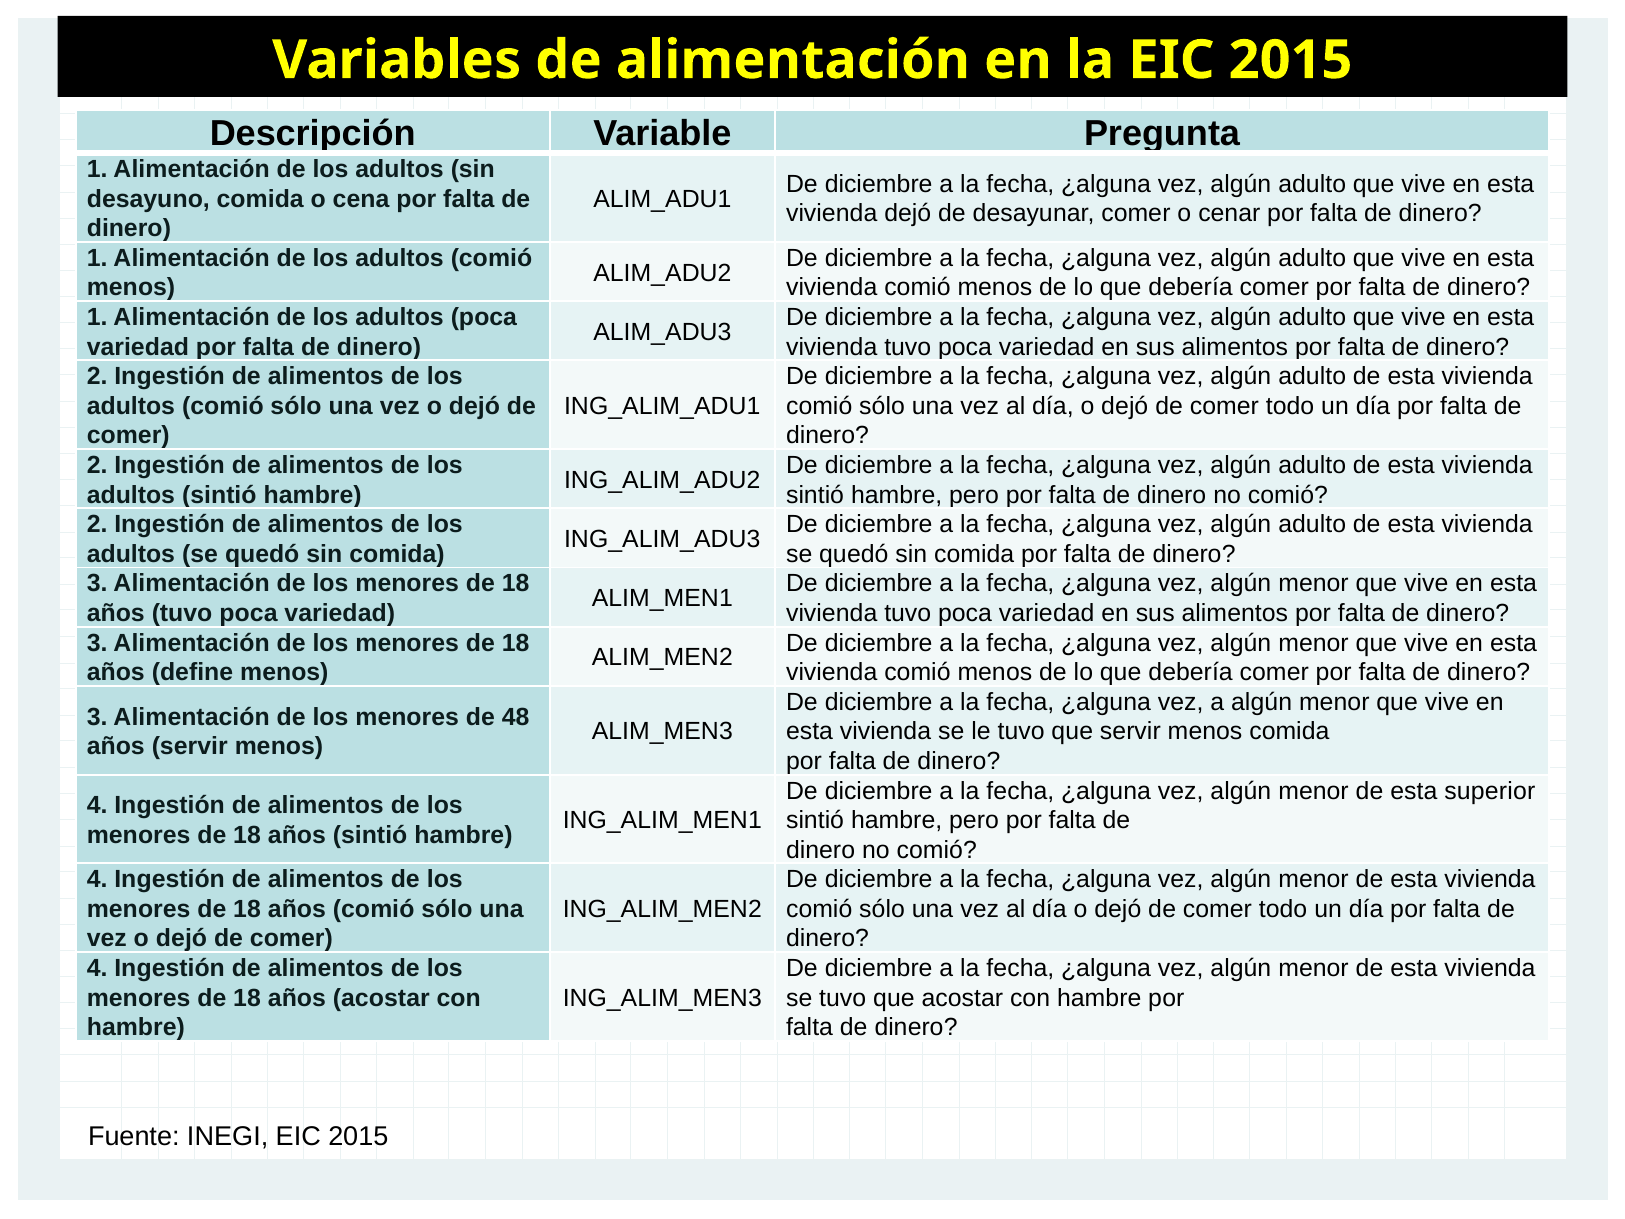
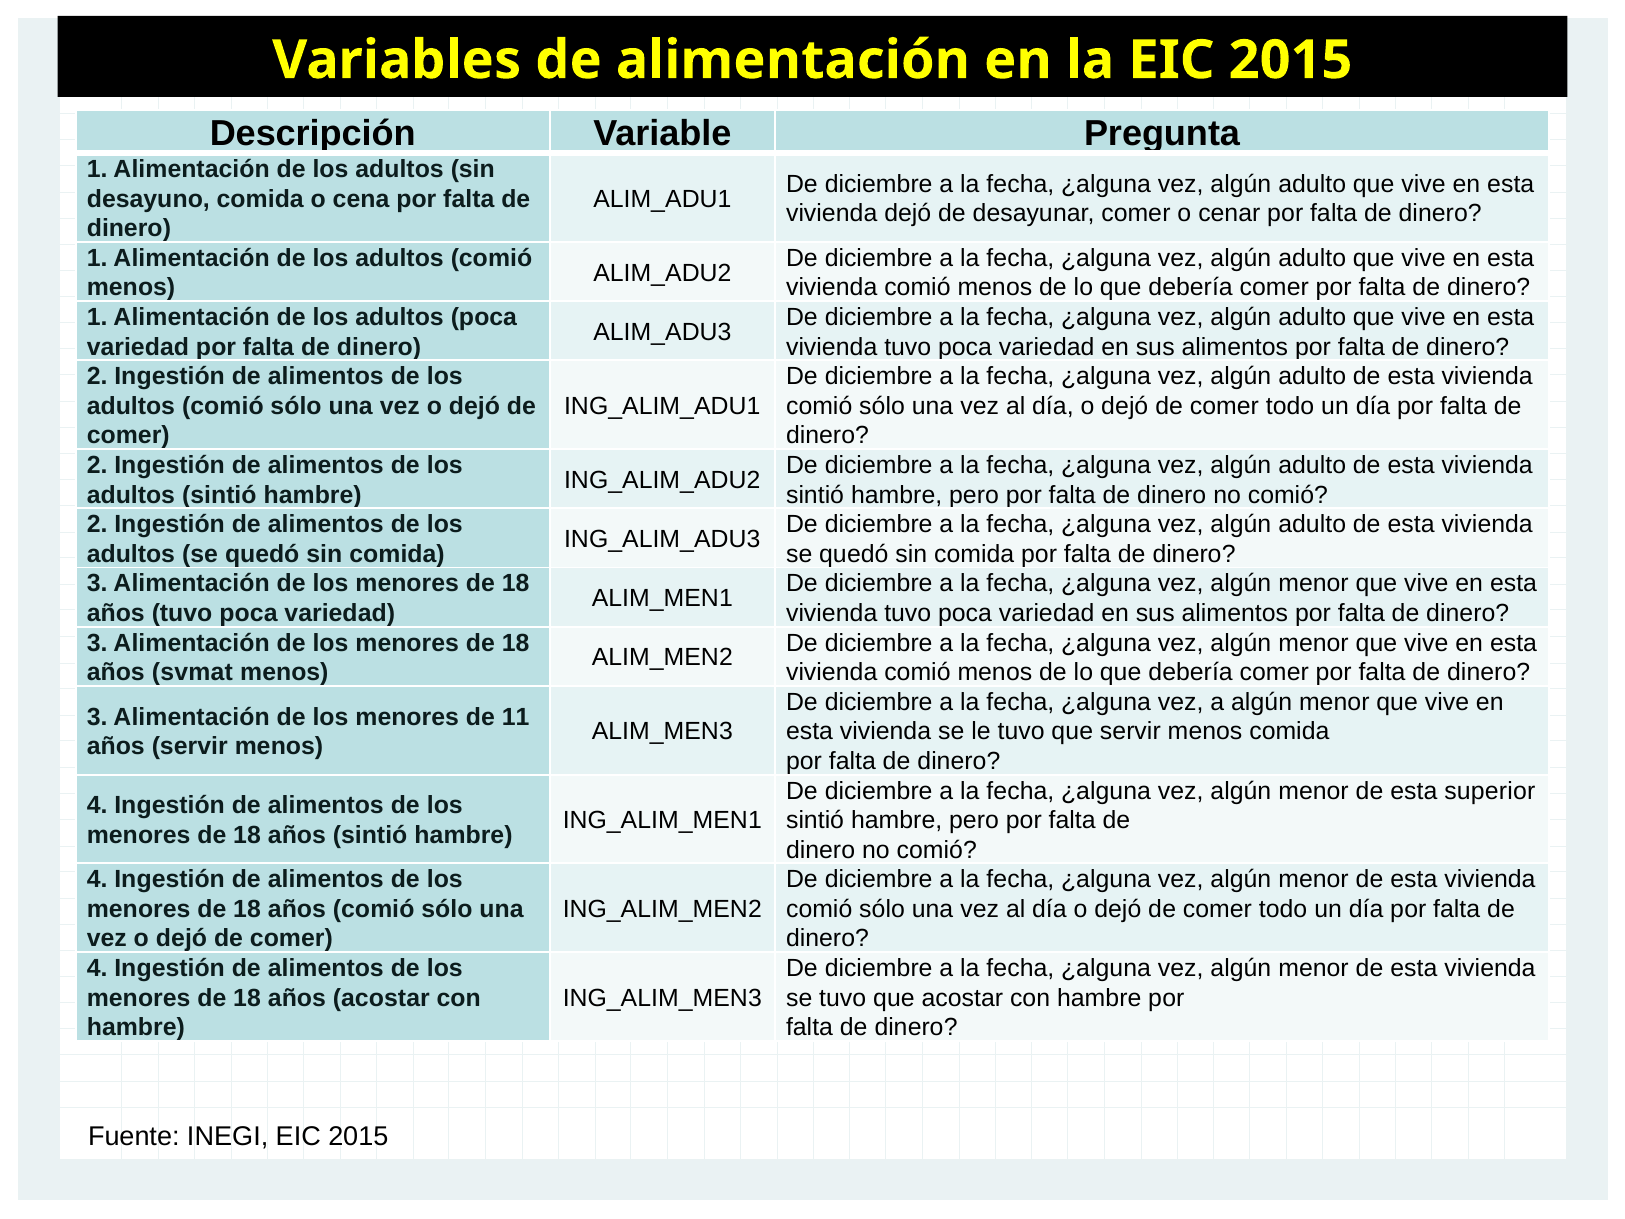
define: define -> svmat (192, 672)
48: 48 -> 11 (516, 717)
